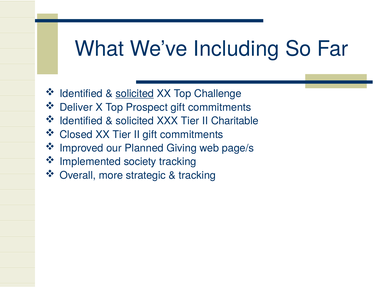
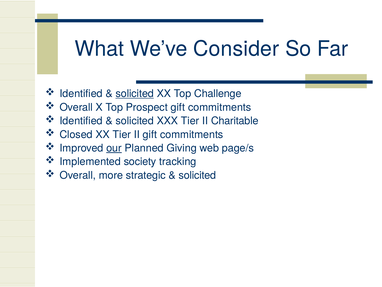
Including: Including -> Consider (236, 49)
Deliver: Deliver -> Overall (76, 107)
our underline: none -> present (114, 148)
tracking: tracking -> solicited (197, 175)
